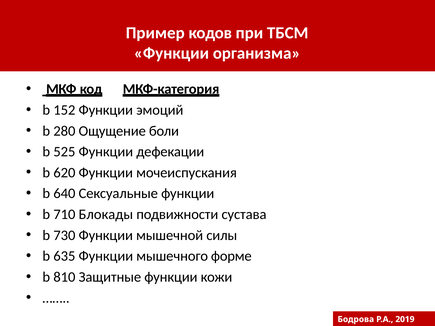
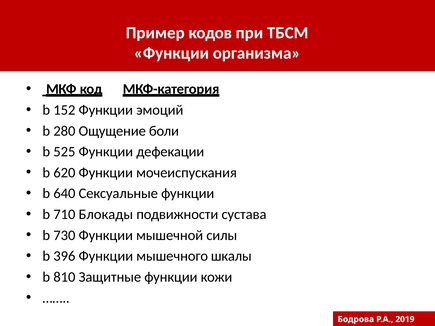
635: 635 -> 396 (64, 256)
форме: форме -> шкалы (231, 256)
